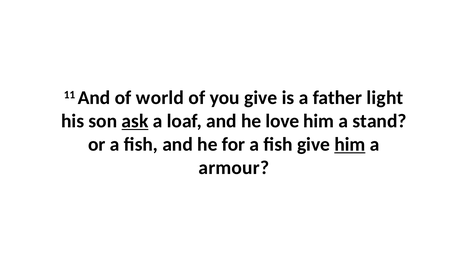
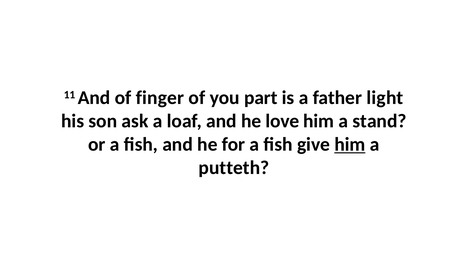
world: world -> finger (160, 98)
you give: give -> part (261, 98)
ask underline: present -> none (135, 121)
armour: armour -> putteth (234, 168)
